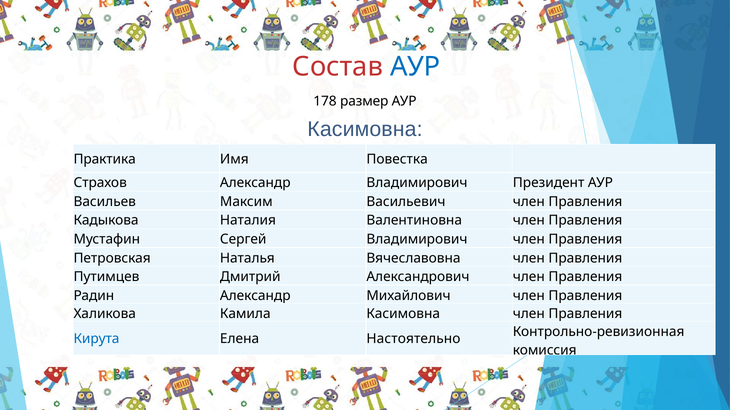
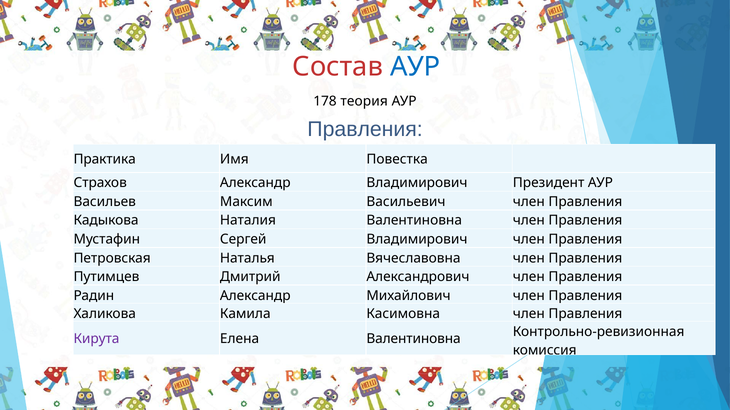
размер: размер -> теория (364, 101)
Касимовна: Касимовна -> Правления (365, 130)
Кирута colour: blue -> purple (96, 339)
Елена Настоятельно: Настоятельно -> Валентиновна (414, 339)
